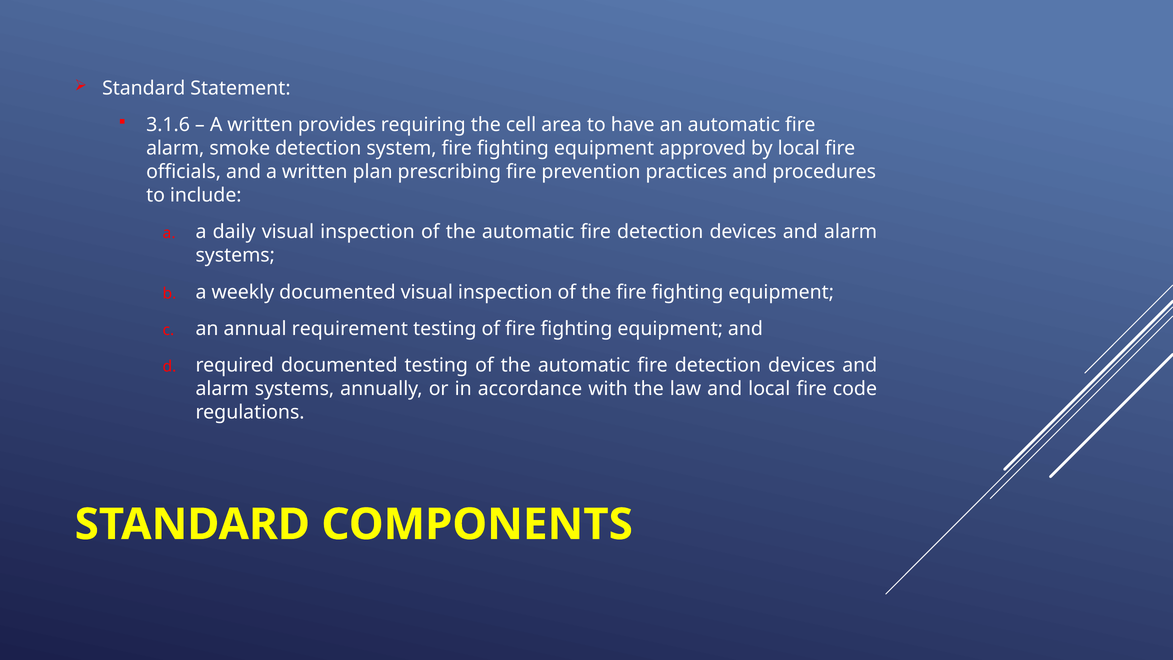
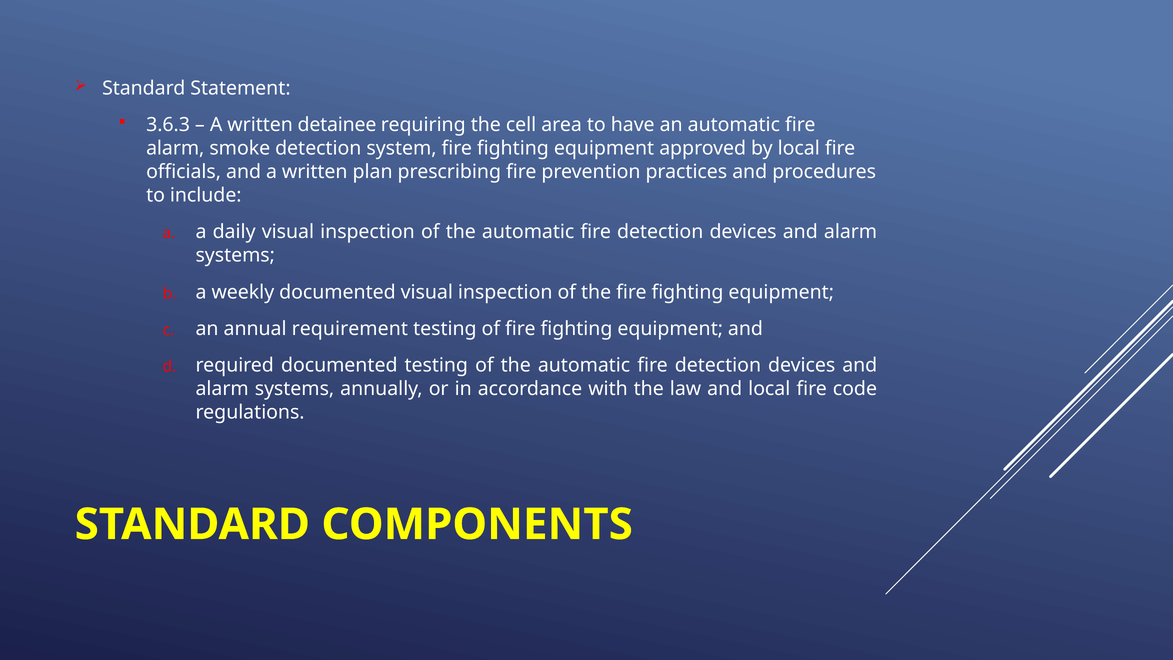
3.1.6: 3.1.6 -> 3.6.3 (168, 125)
provides: provides -> detainee (337, 125)
